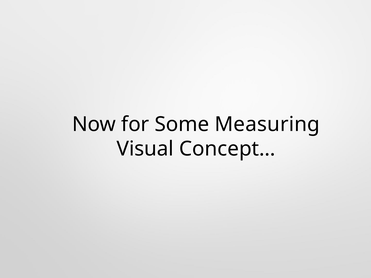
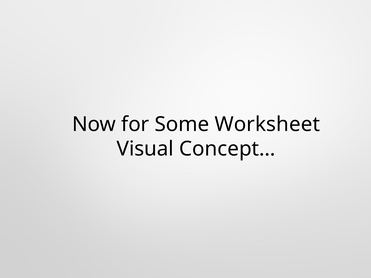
Measuring: Measuring -> Worksheet (267, 124)
